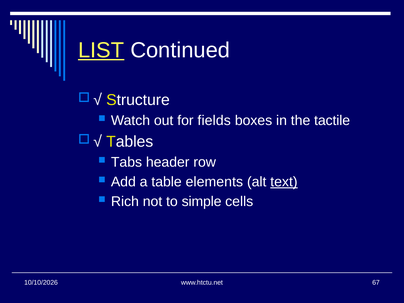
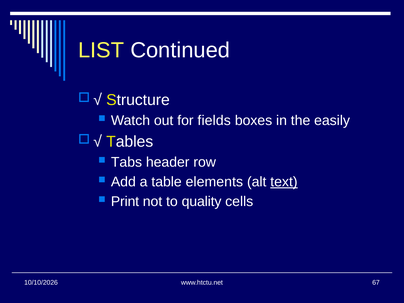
LIST underline: present -> none (101, 50)
tactile: tactile -> easily (332, 121)
Rich: Rich -> Print (125, 202)
simple: simple -> quality (202, 202)
